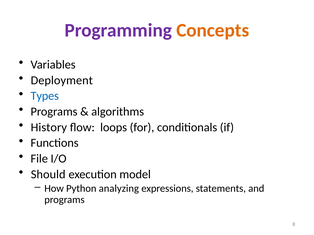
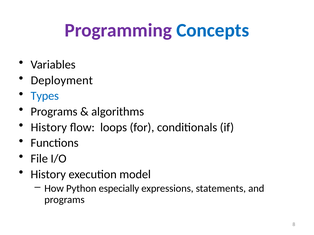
Concepts colour: orange -> blue (213, 30)
Should: Should -> History (48, 175)
analyzing: analyzing -> especially (119, 189)
